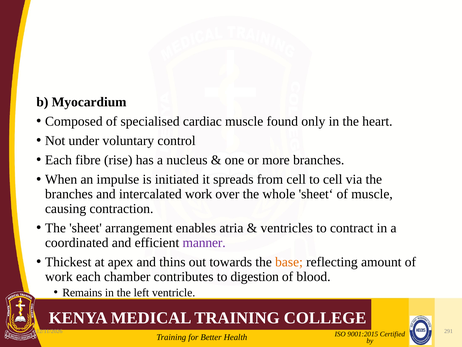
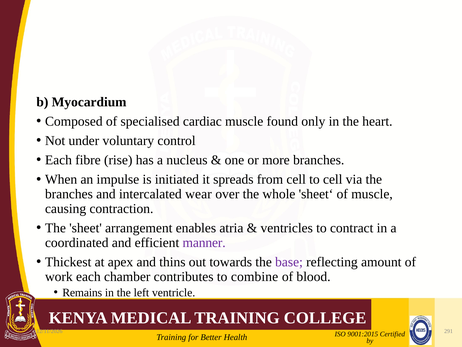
intercalated work: work -> wear (198, 194)
base colour: orange -> purple (289, 262)
digestion: digestion -> combine (255, 276)
